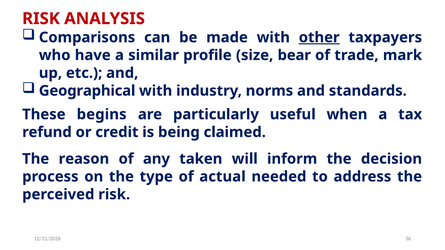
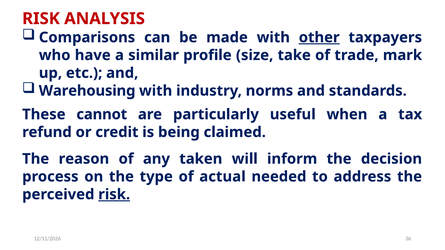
bear: bear -> take (294, 55)
Geographical: Geographical -> Warehousing (87, 91)
begins: begins -> cannot (102, 115)
risk underline: none -> present (114, 195)
